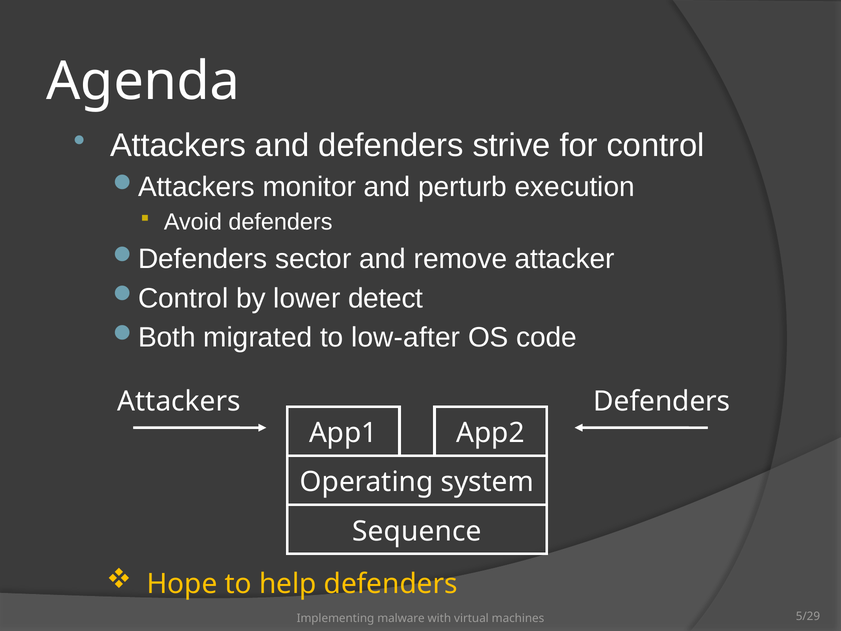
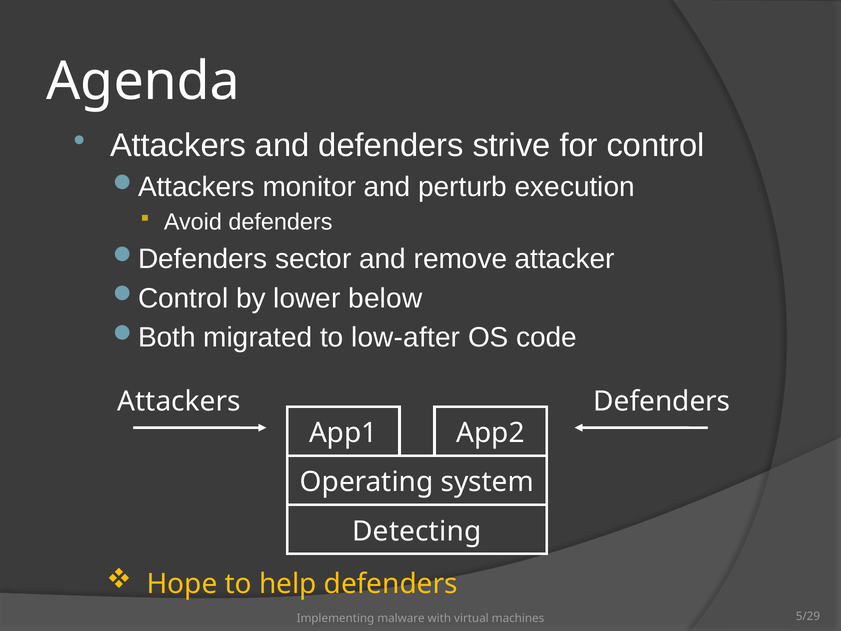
detect: detect -> below (385, 298)
Sequence: Sequence -> Detecting (417, 531)
